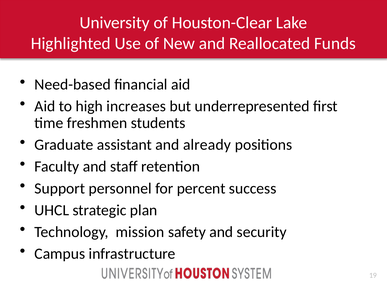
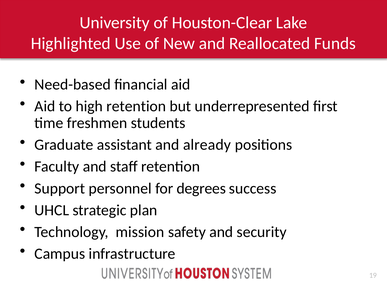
high increases: increases -> retention (136, 106)
percent: percent -> degrees (201, 189)
